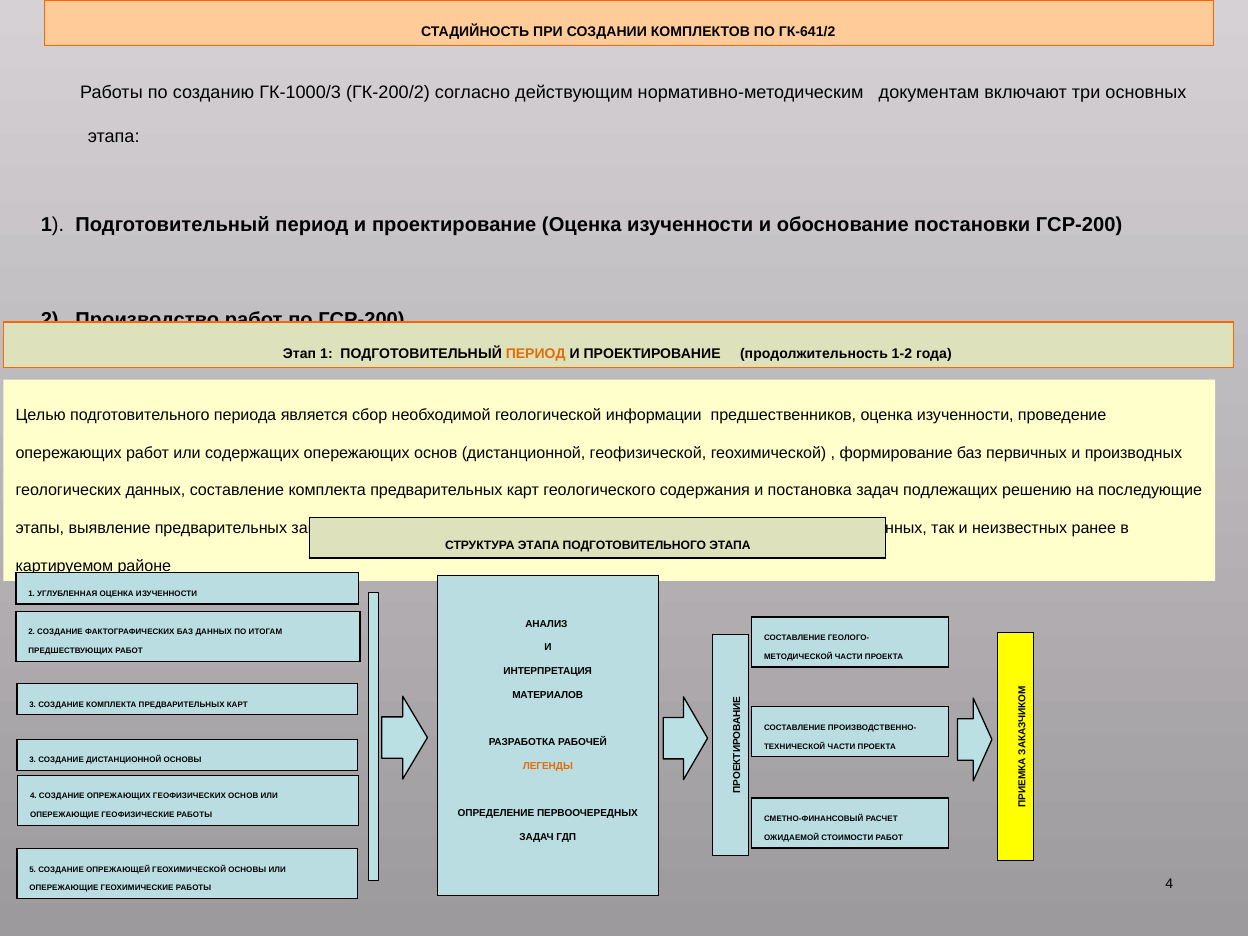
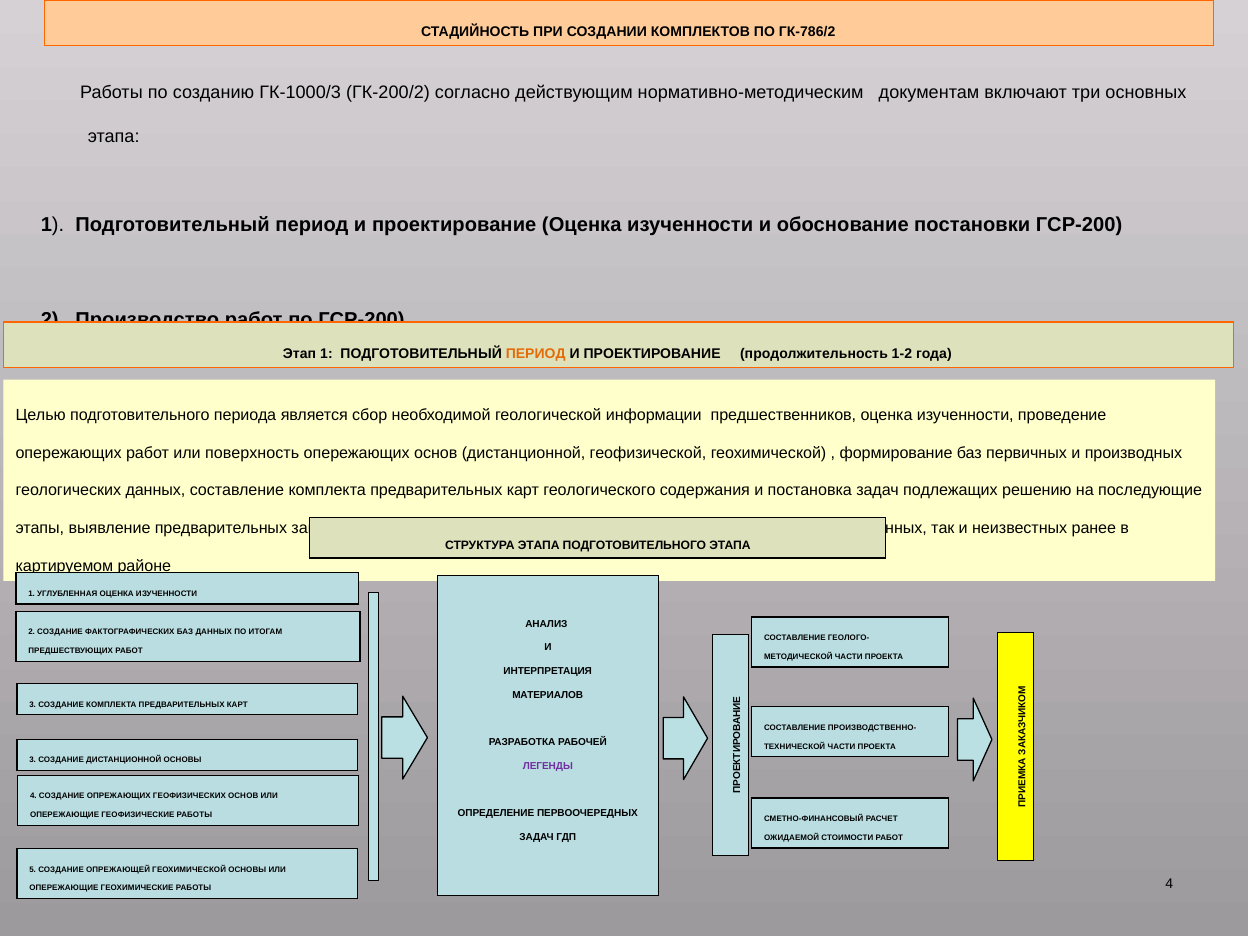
ГК-641/2: ГК-641/2 -> ГК-786/2 (807, 32)
содержащих: содержащих -> поверхность (252, 453)
ЛЕГЕНДЫ colour: orange -> purple (548, 766)
